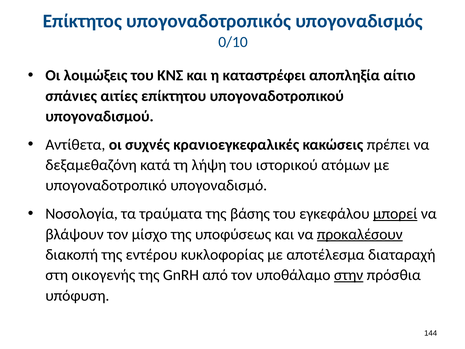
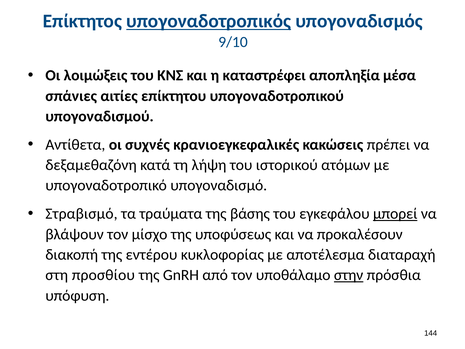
υπογοναδοτροπικός underline: none -> present (209, 21)
0/10: 0/10 -> 9/10 (233, 42)
αίτιο: αίτιο -> μέσα (400, 75)
Νοσολογία: Νοσολογία -> Στραβισμό (81, 214)
προκαλέσουν underline: present -> none (360, 234)
οικογενής: οικογενής -> προσθίου (103, 275)
